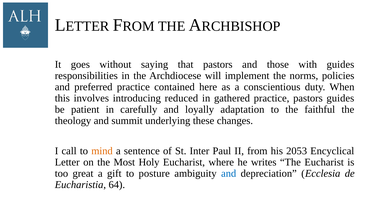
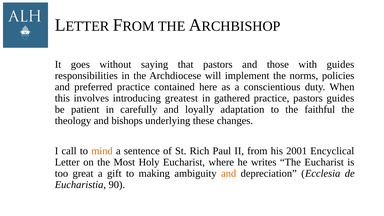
reduced: reduced -> greatest (181, 98)
summit: summit -> bishops (127, 121)
Inter: Inter -> Rich (199, 151)
2053: 2053 -> 2001 (297, 151)
posture: posture -> making (154, 174)
and colour: blue -> orange (229, 174)
64: 64 -> 90 (117, 185)
